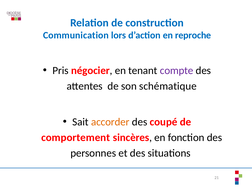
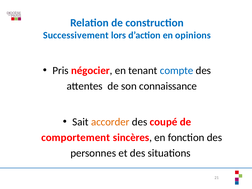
Communication: Communication -> Successivement (76, 35)
reproche: reproche -> opinions (193, 35)
compte colour: purple -> blue (177, 71)
schématique: schématique -> connaissance (168, 86)
